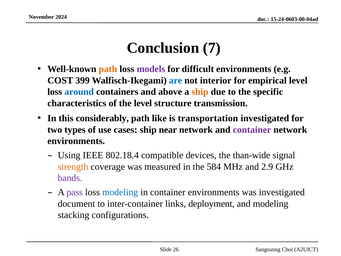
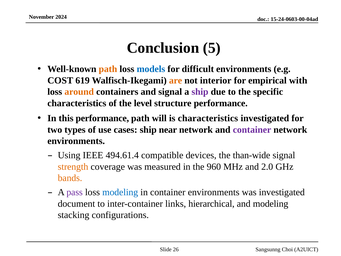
7: 7 -> 5 (212, 48)
models colour: purple -> blue (151, 69)
399: 399 -> 619 (83, 80)
are colour: blue -> orange (176, 80)
empirical level: level -> with (298, 80)
around colour: blue -> orange (79, 92)
and above: above -> signal (170, 92)
ship colour: orange -> purple (200, 92)
structure transmission: transmission -> performance (221, 103)
this considerably: considerably -> performance (102, 118)
like: like -> will (159, 118)
is transportation: transportation -> characteristics (208, 118)
802.18.4: 802.18.4 -> 494.61.4 (122, 155)
584: 584 -> 960 (214, 167)
2.9: 2.9 -> 2.0 (267, 167)
bands colour: purple -> orange (70, 178)
deployment: deployment -> hierarchical (211, 204)
